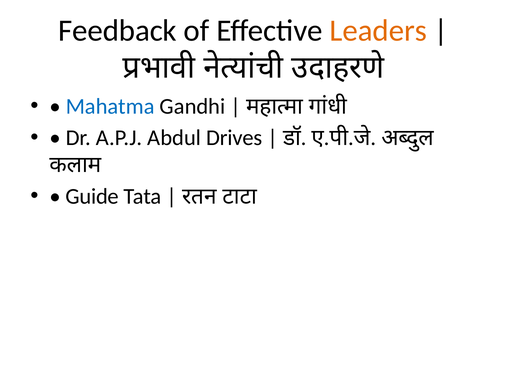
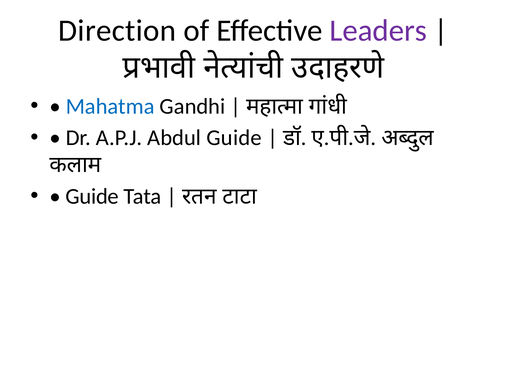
Feedback: Feedback -> Direction (117, 30)
Leaders colour: orange -> purple (378, 30)
Abdul Drives: Drives -> Guide (234, 138)
